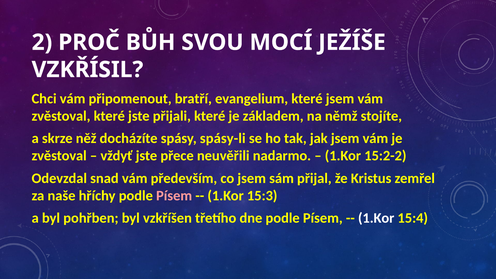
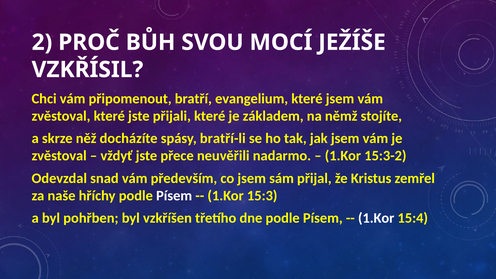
spásy-li: spásy-li -> bratří-li (223, 138)
15:2-2: 15:2-2 -> 15:3-2 (385, 156)
Písem colour: pink -> white (174, 196)
